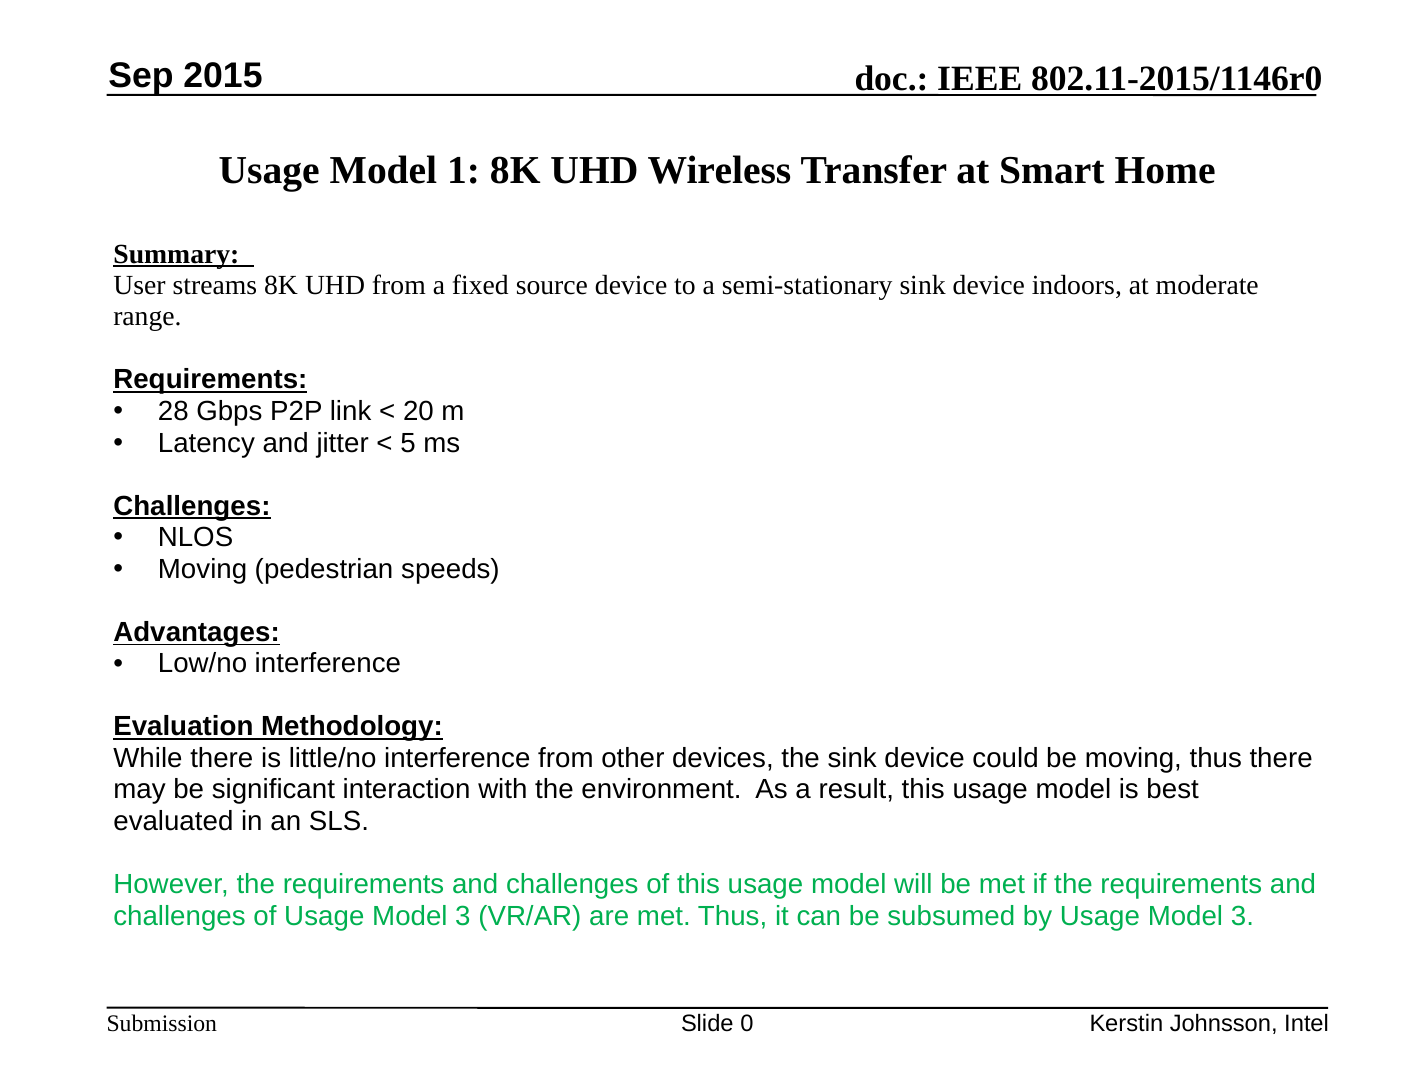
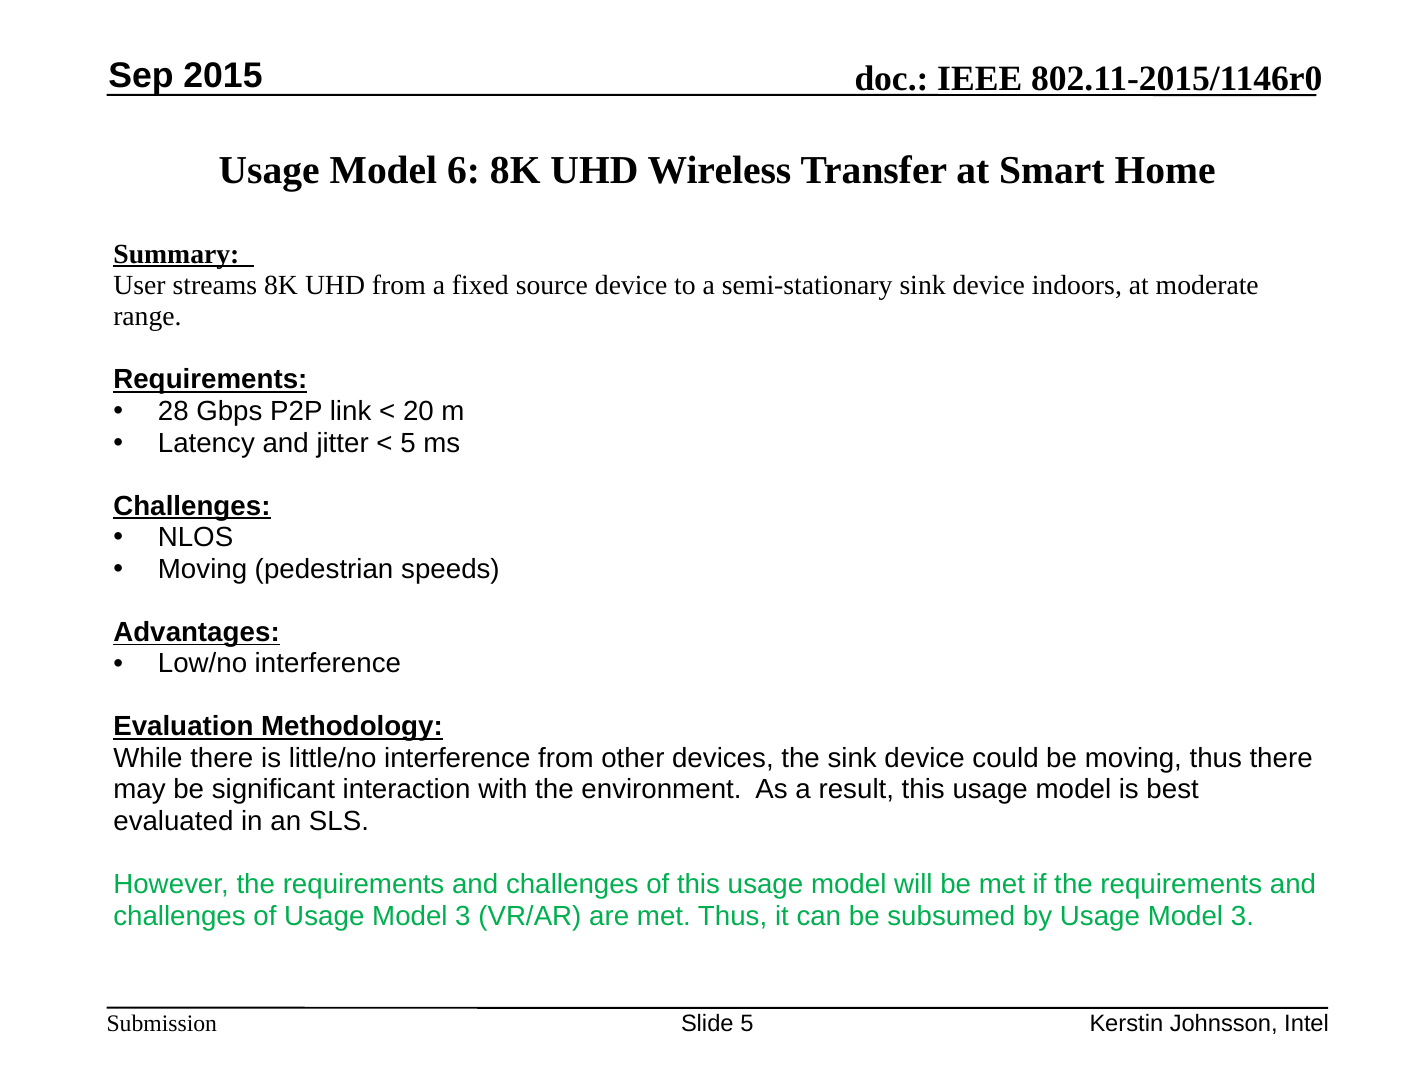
1: 1 -> 6 (464, 170)
Slide 0: 0 -> 5 (747, 1024)
